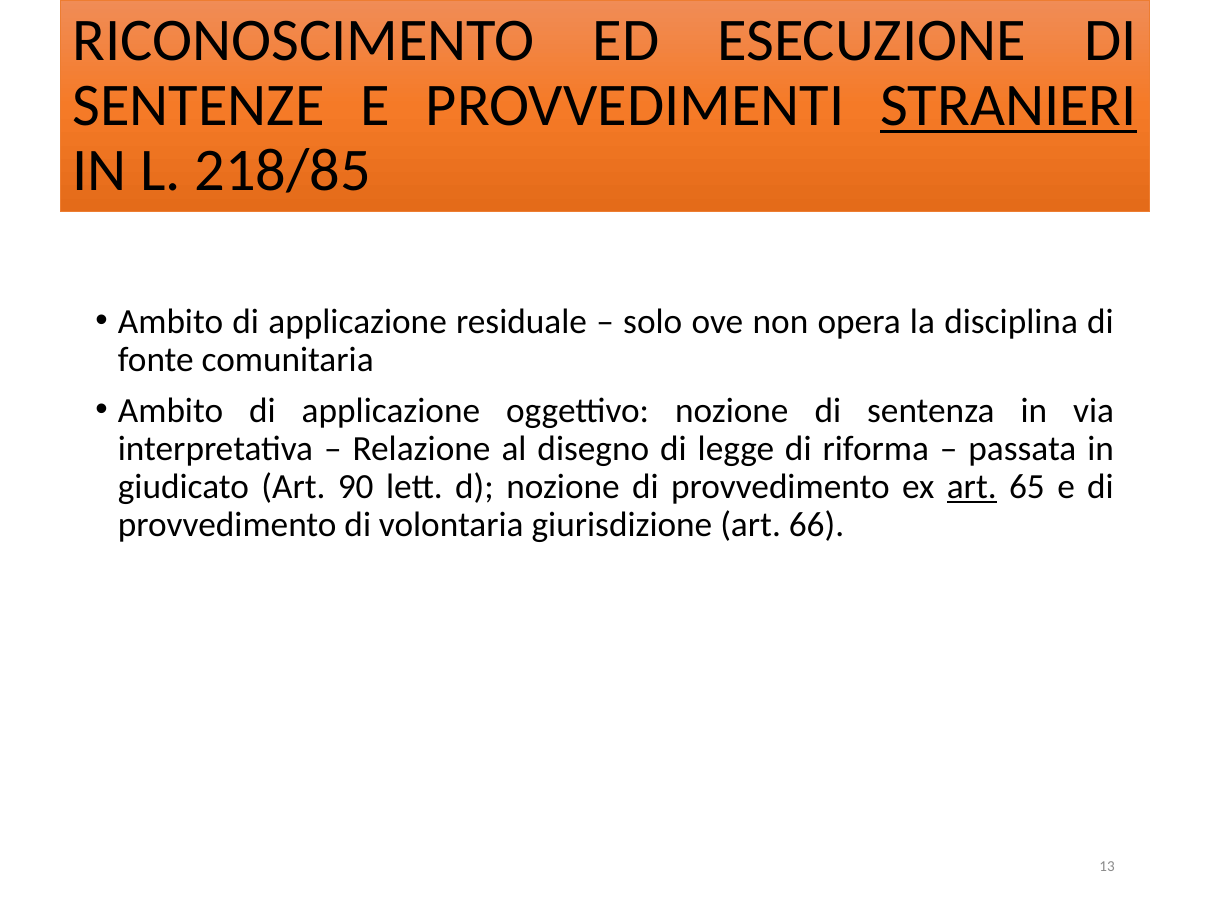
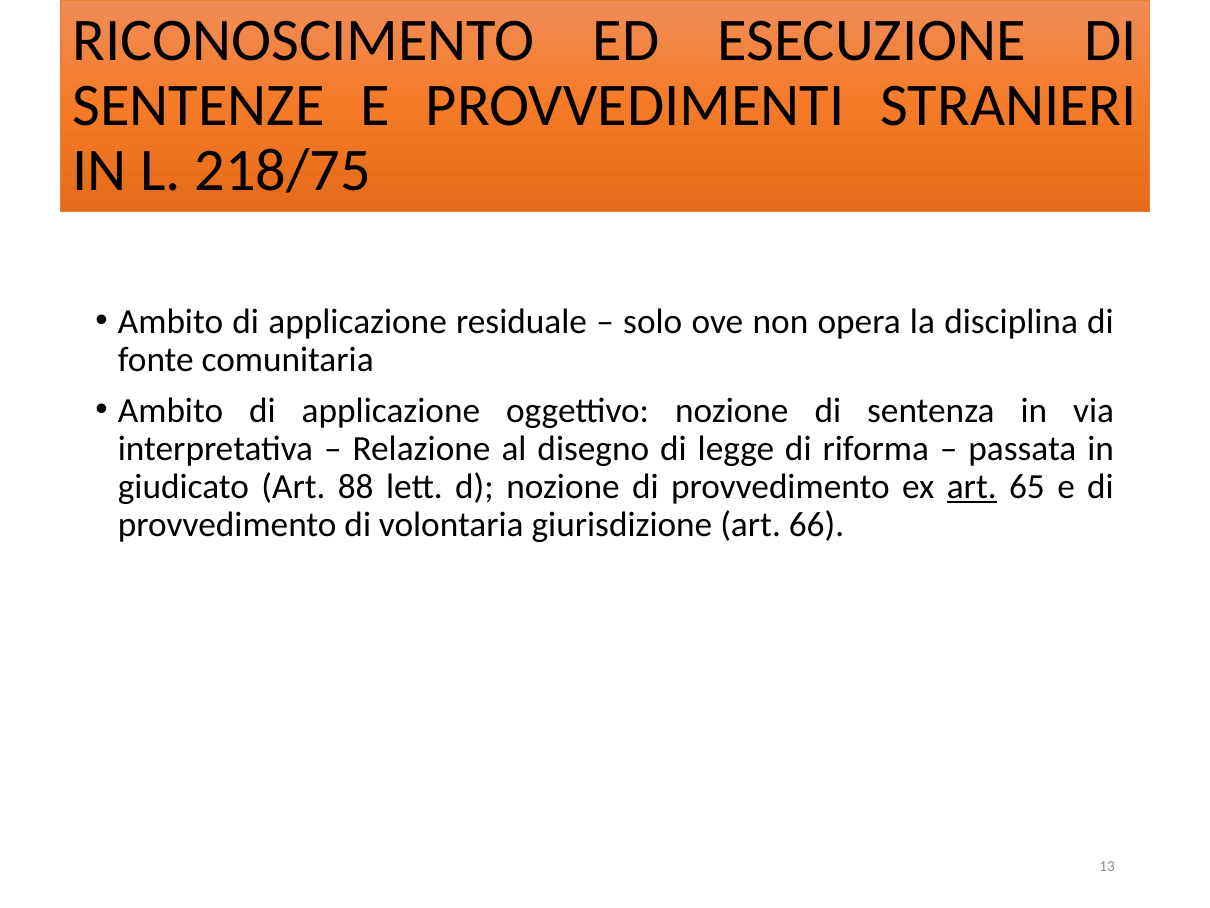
STRANIERI underline: present -> none (1008, 105)
218/85: 218/85 -> 218/75 (283, 171)
90: 90 -> 88 (356, 486)
